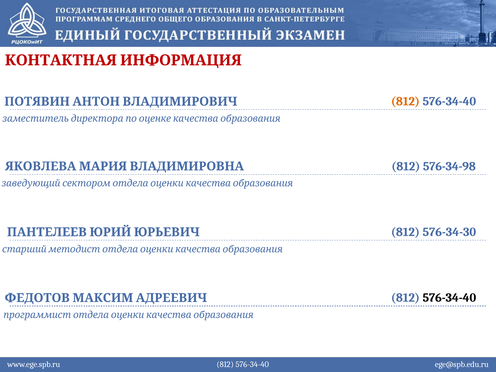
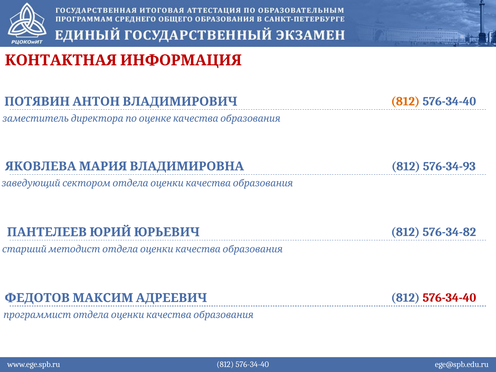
576-34-98: 576-34-98 -> 576-34-93 (449, 166)
576-34-30: 576-34-30 -> 576-34-82 (449, 232)
576-34-40 colour: black -> red (449, 298)
